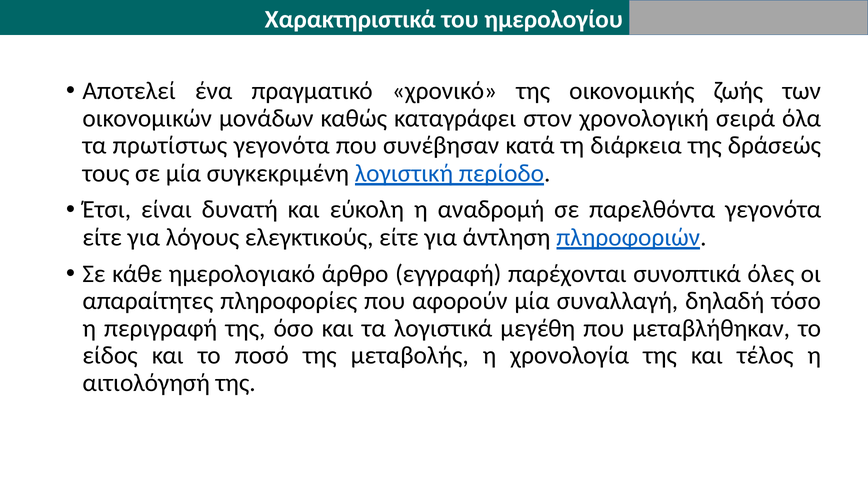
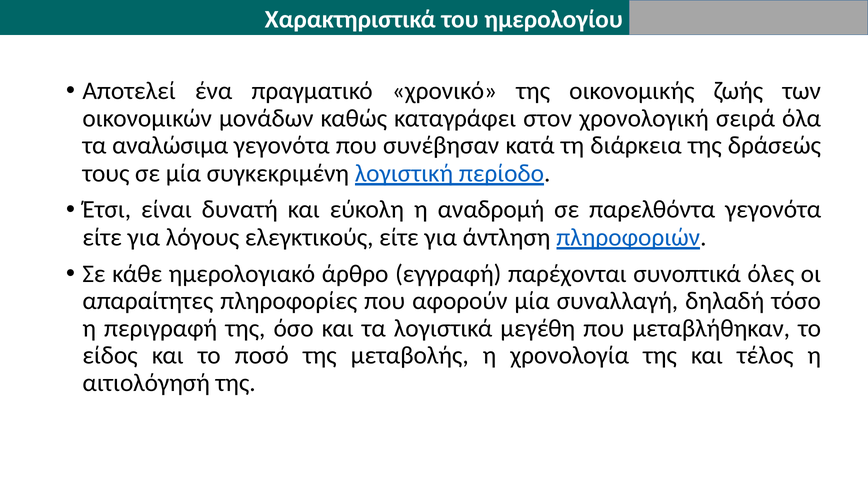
πρωτίστως: πρωτίστως -> αναλώσιμα (170, 146)
